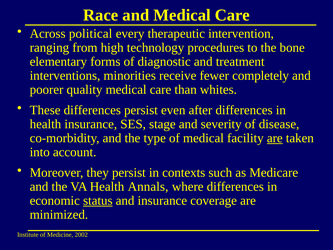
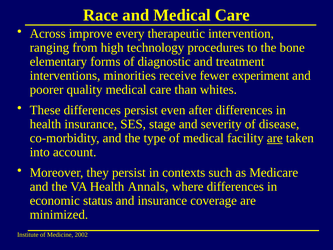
political: political -> improve (91, 34)
completely: completely -> experiment (261, 76)
status underline: present -> none (98, 200)
